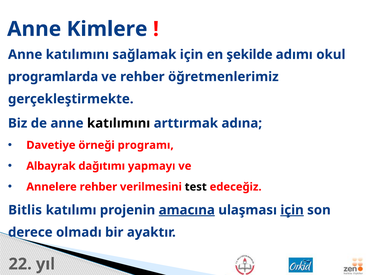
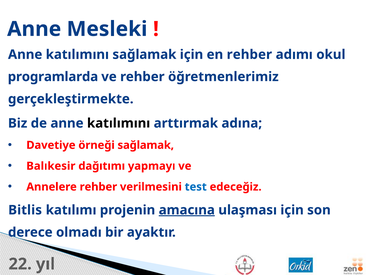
Kimlere: Kimlere -> Mesleki (107, 29)
en şekilde: şekilde -> rehber (249, 55)
örneği programı: programı -> sağlamak (146, 145)
Albayrak: Albayrak -> Balıkesir (51, 166)
test colour: black -> blue (196, 187)
için underline: present -> none (292, 210)
